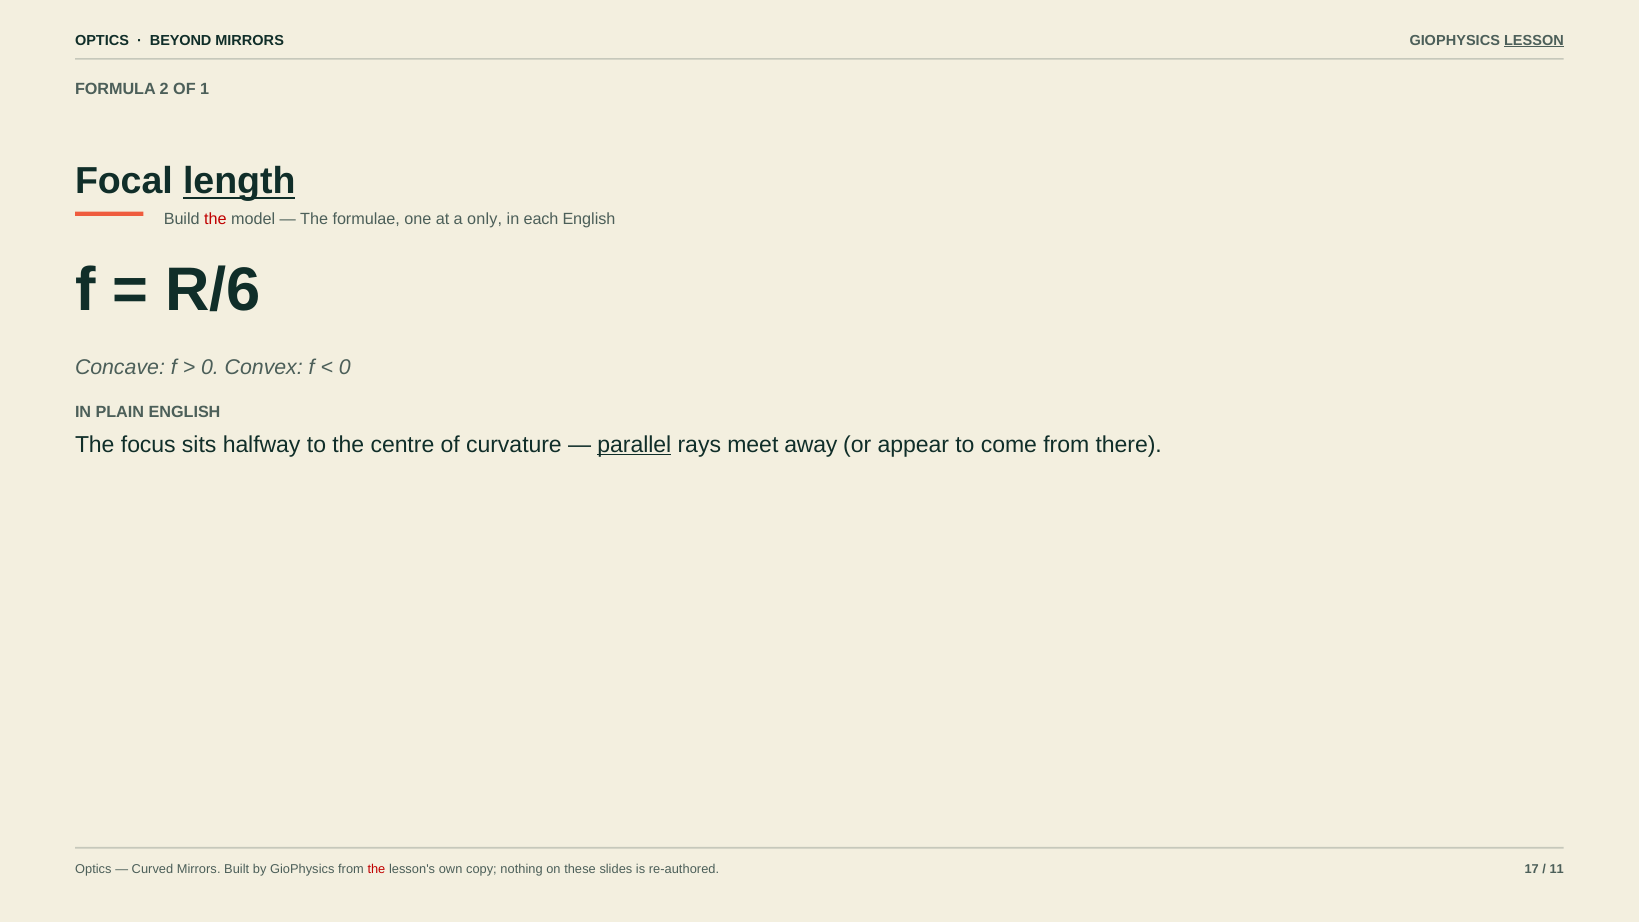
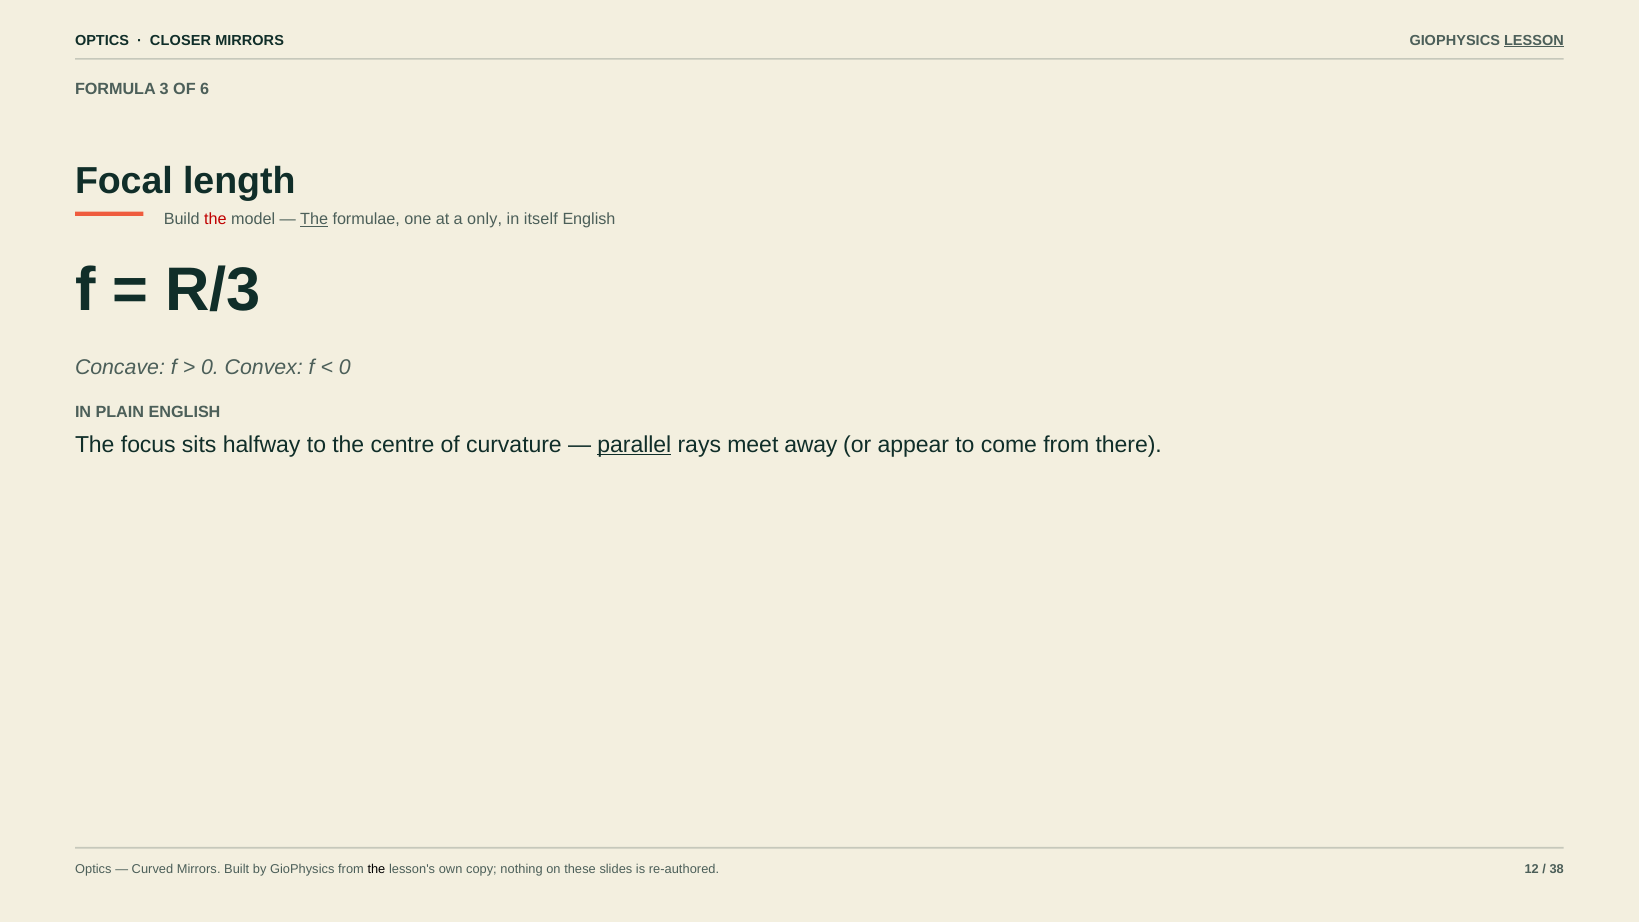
BEYOND: BEYOND -> CLOSER (181, 40)
2: 2 -> 3 (164, 89)
1: 1 -> 6 (205, 89)
length underline: present -> none (239, 182)
The underline: none -> present (314, 219)
each: each -> itself (541, 219)
R/6: R/6 -> R/3 (213, 290)
the colour: red -> black (376, 869)
17: 17 -> 12 (1532, 869)
11: 11 -> 38 (1557, 869)
